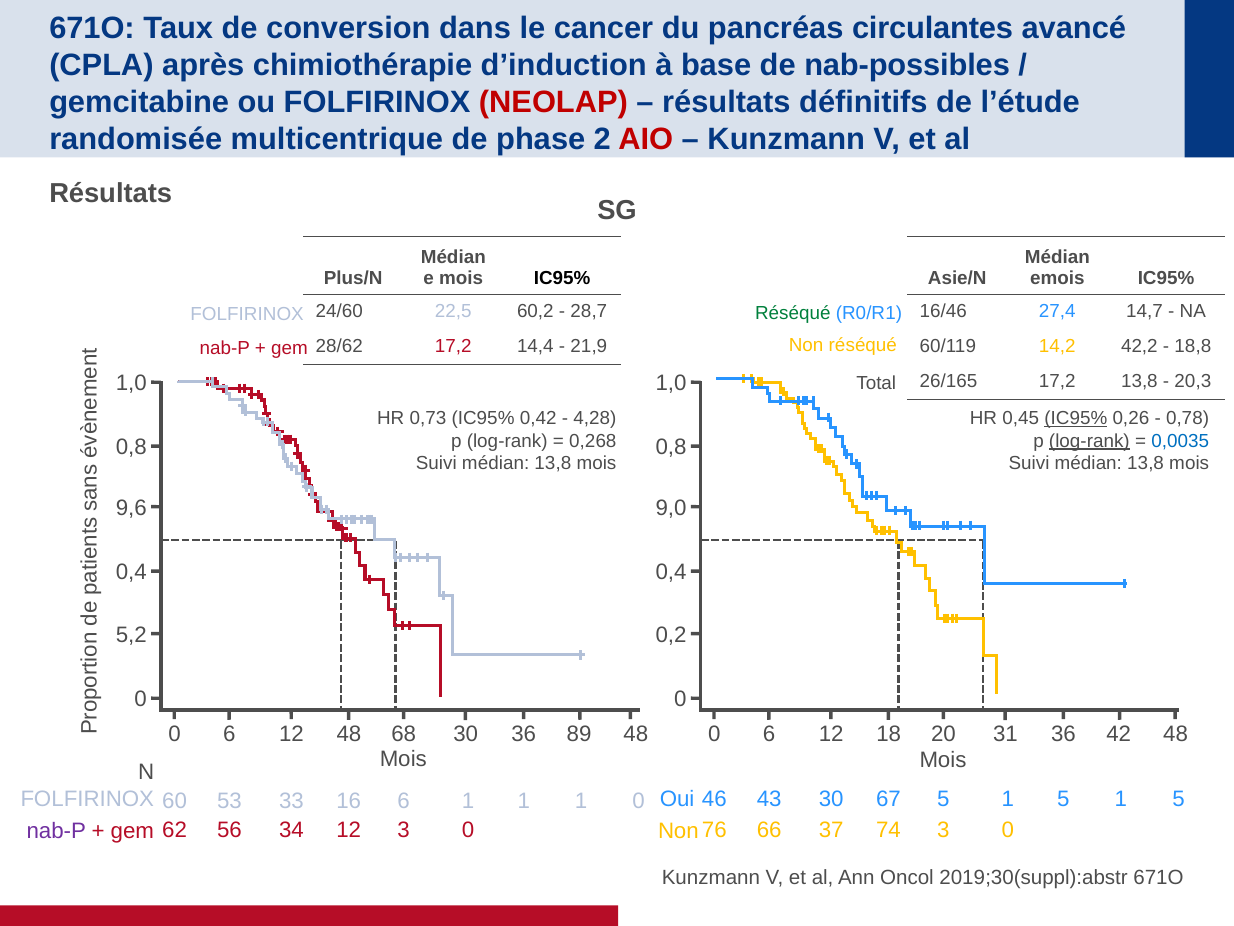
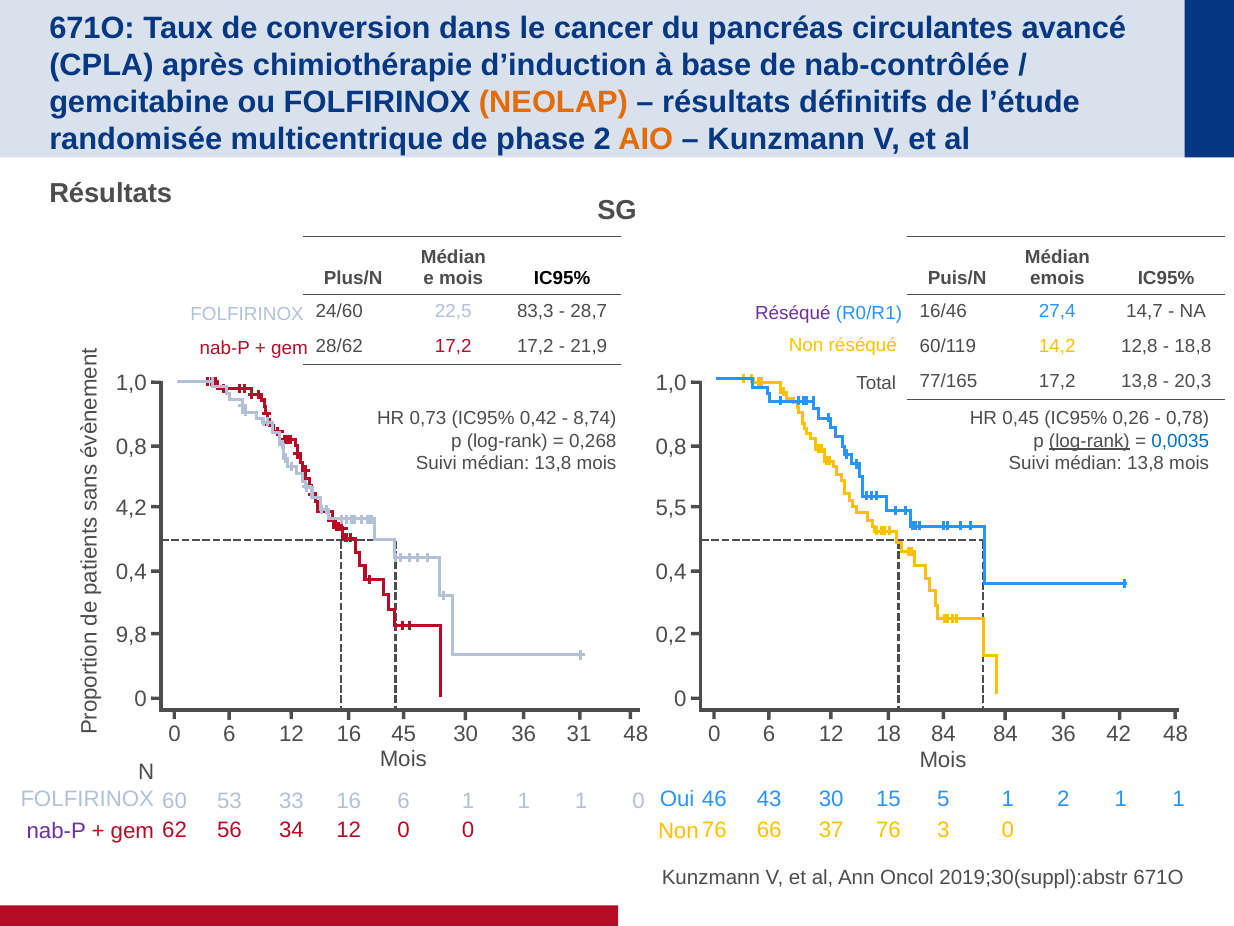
nab-possibles: nab-possibles -> nab-contrôlée (907, 65)
NEOLAP colour: red -> orange (553, 102)
AIO colour: red -> orange (646, 140)
Asie/N: Asie/N -> Puis/N (957, 278)
60,2: 60,2 -> 83,3 (535, 311)
Réséqué colour: green -> purple (793, 313)
17,2 14,4: 14,4 -> 17,2 (535, 346)
42,2: 42,2 -> 12,8 (1139, 346)
26/165: 26/165 -> 77/165 (949, 381)
4,28: 4,28 -> 8,74 (595, 418)
IC95% underline: present -> none (1076, 418)
9,6: 9,6 -> 4,2 (131, 508)
9,0: 9,0 -> 5,5 (671, 508)
5,2: 5,2 -> 9,8 (131, 635)
6 48: 48 -> 16 (349, 733)
68: 68 -> 45 (404, 733)
89: 89 -> 31 (579, 733)
0 20: 20 -> 84 (943, 733)
18 31: 31 -> 84 (1005, 733)
67: 67 -> 15 (888, 799)
1 1 5: 5 -> 1 (1178, 799)
30 5: 5 -> 2 (1063, 799)
62 3: 3 -> 0 (404, 830)
66 74: 74 -> 76 (888, 830)
